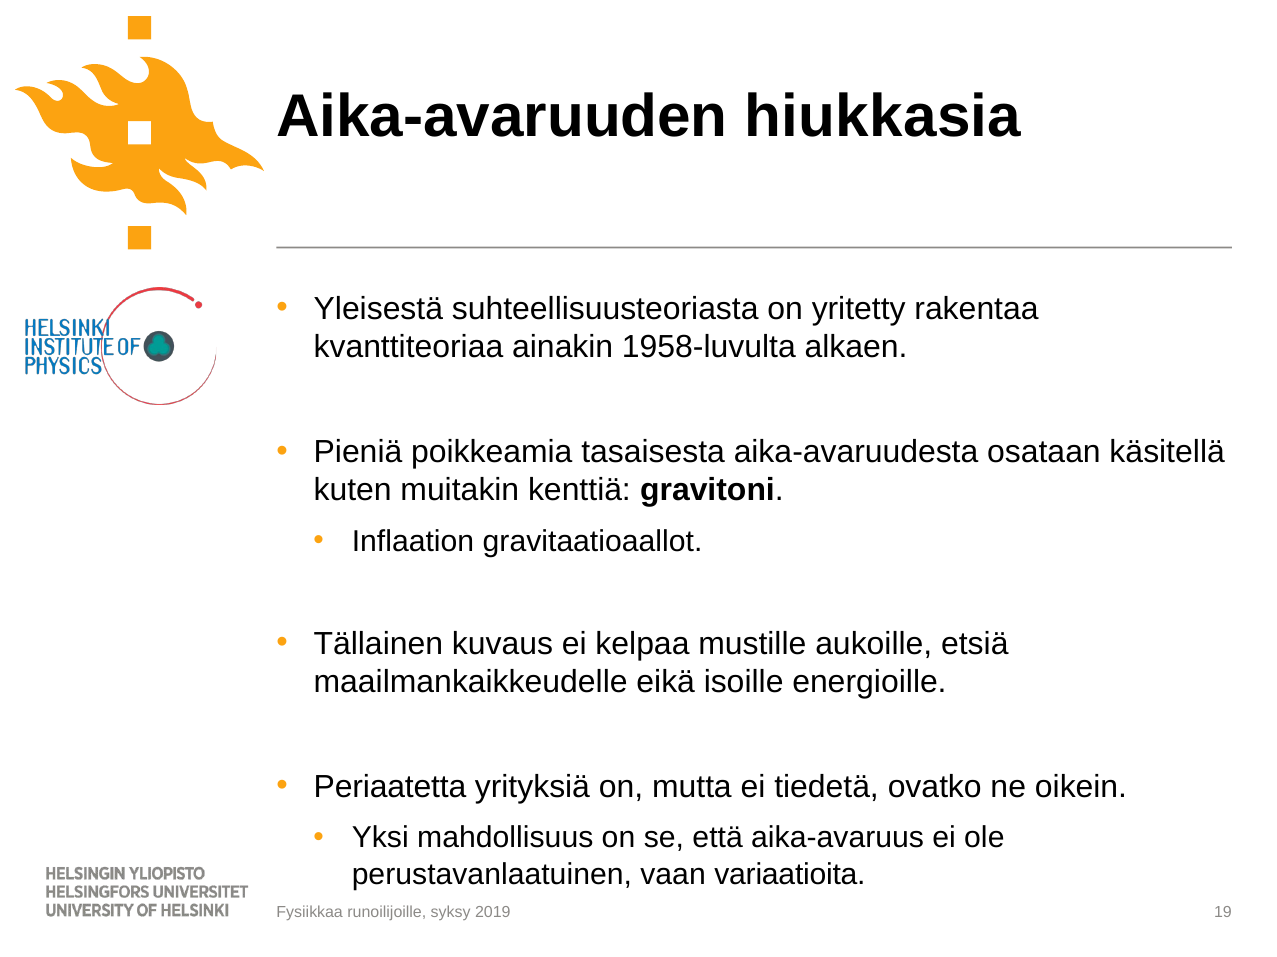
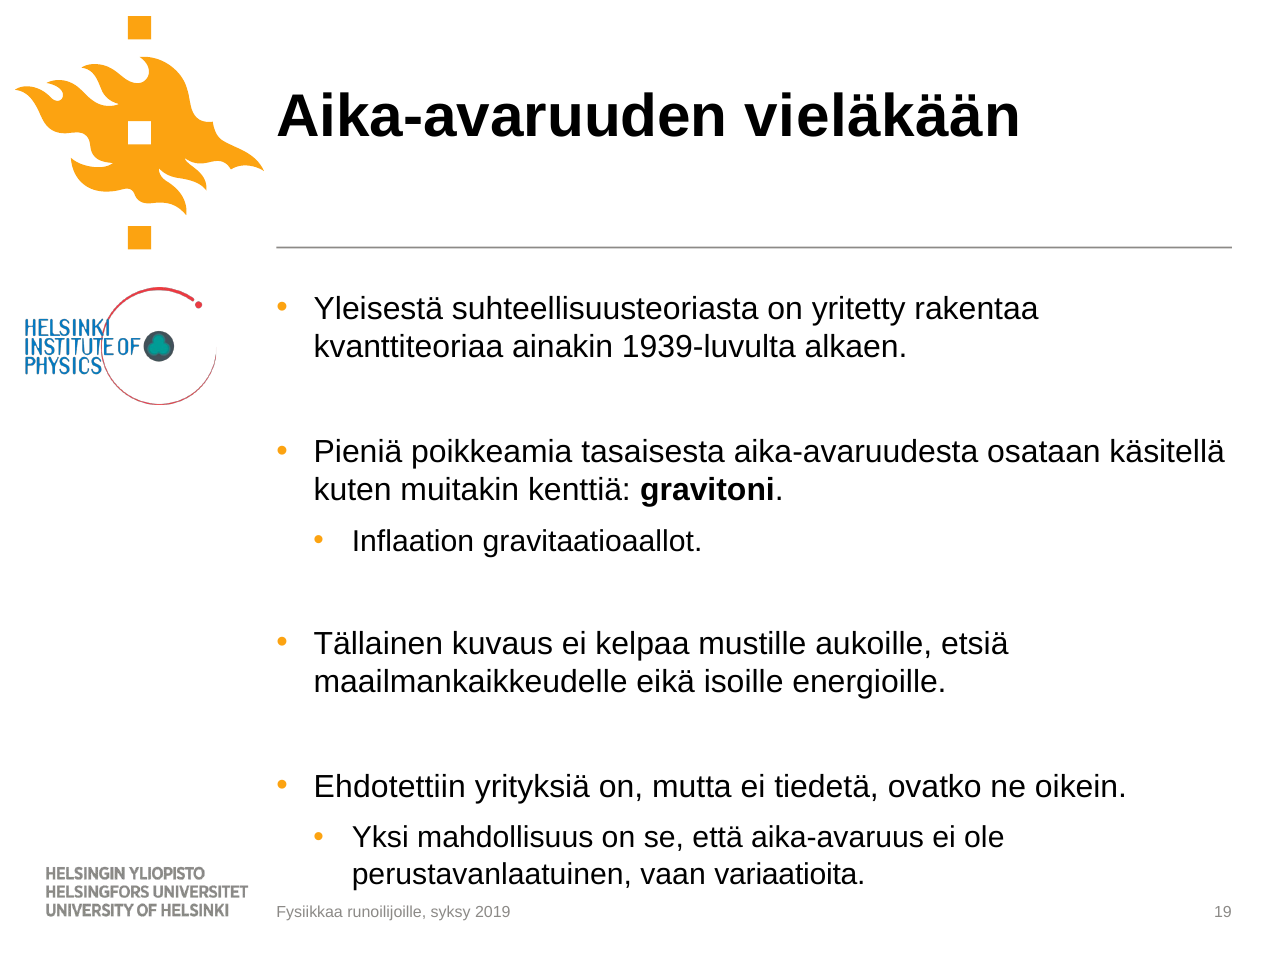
hiukkasia: hiukkasia -> vieläkään (883, 117)
1958-luvulta: 1958-luvulta -> 1939-luvulta (709, 348)
Periaatetta: Periaatetta -> Ehdotettiin (390, 787)
